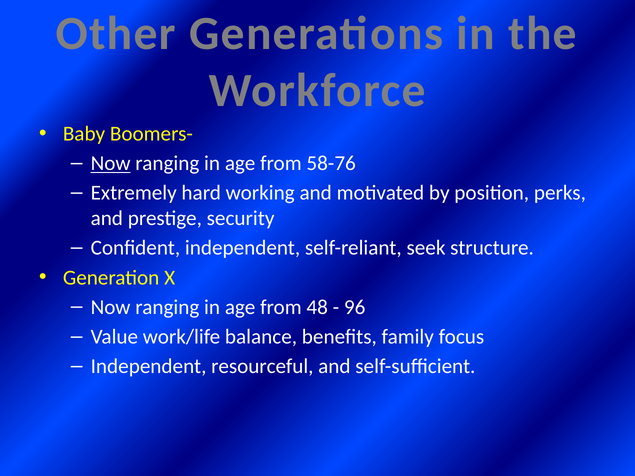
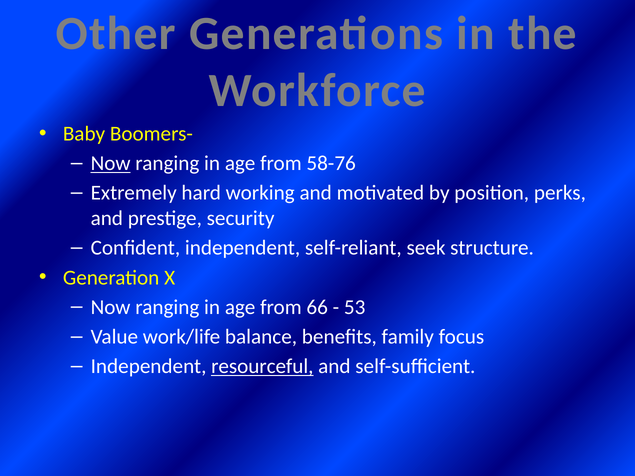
48: 48 -> 66 (317, 307)
96: 96 -> 53 (355, 307)
resourceful underline: none -> present (262, 367)
